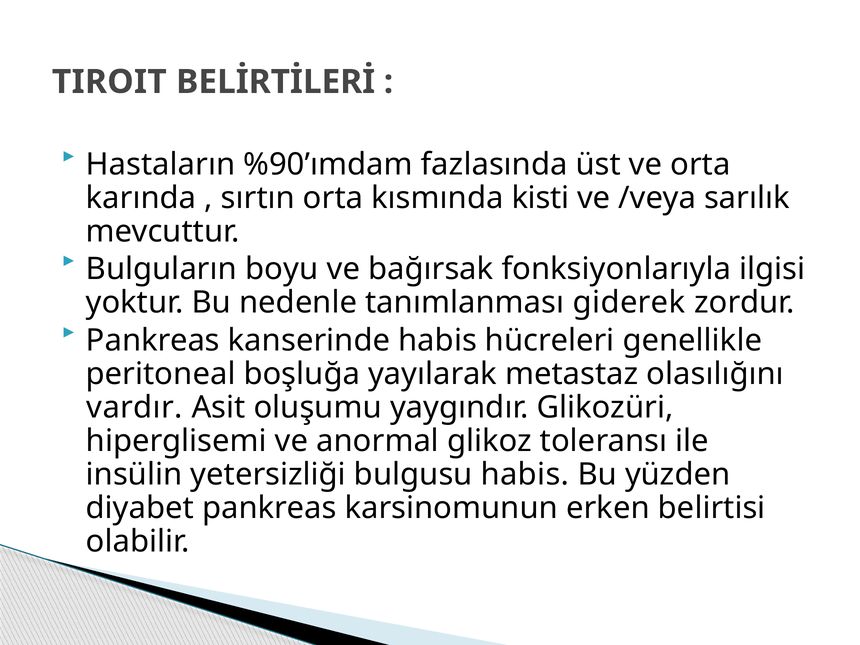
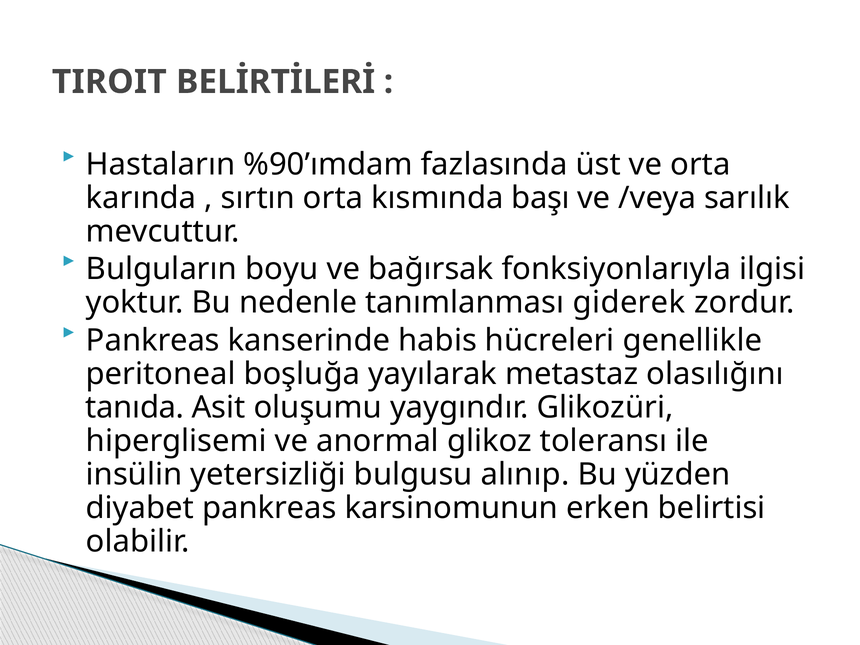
kisti: kisti -> başı (540, 198)
vardır: vardır -> tanıda (135, 408)
bulgusu habis: habis -> alınıp (525, 475)
